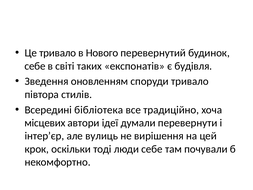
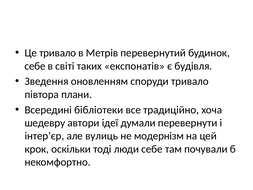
Нового: Нового -> Метрів (102, 53)
стилів: стилів -> плани (77, 94)
бібліотека: бібліотека -> бібліотеки (99, 110)
місцевих: місцевих -> шедевру (45, 123)
вирішення: вирішення -> модернізм (159, 136)
